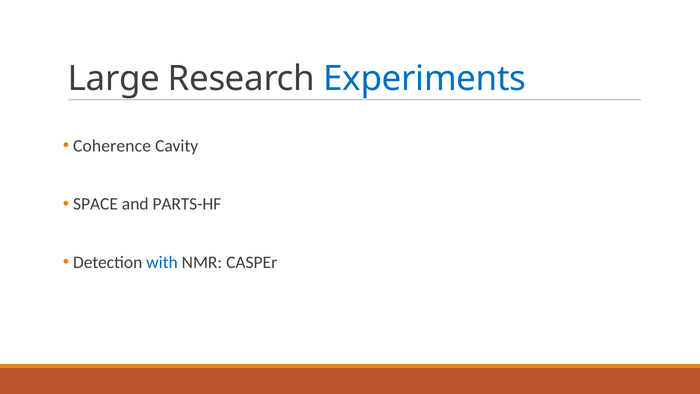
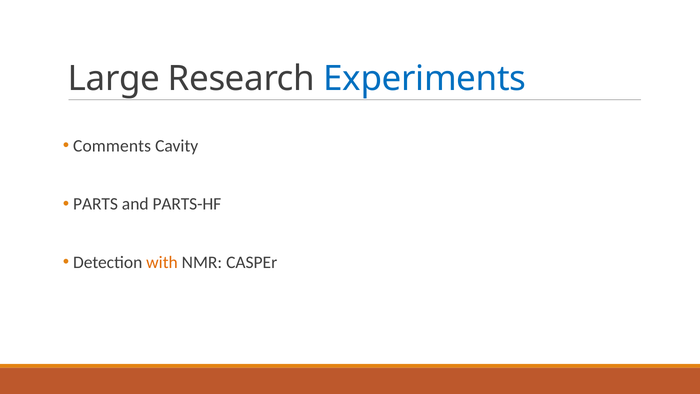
Coherence: Coherence -> Comments (112, 146)
SPACE: SPACE -> PARTS (96, 204)
with colour: blue -> orange (162, 262)
